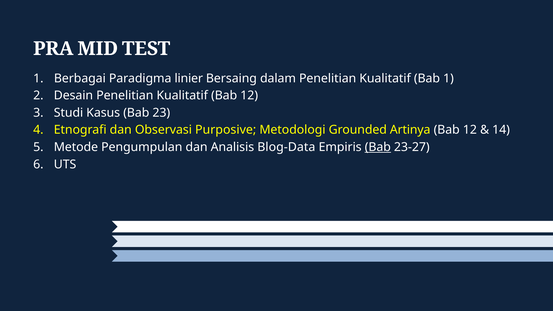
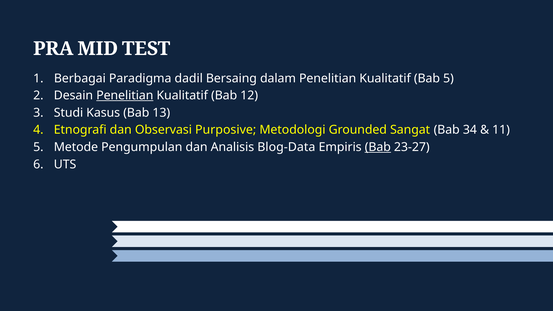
linier: linier -> dadil (189, 78)
Bab 1: 1 -> 5 (448, 78)
Penelitian underline: none -> present (125, 96)
23: 23 -> 13 (161, 113)
Artinya: Artinya -> Sangat (410, 130)
12: 12 -> 34 (470, 130)
14: 14 -> 11 (501, 130)
